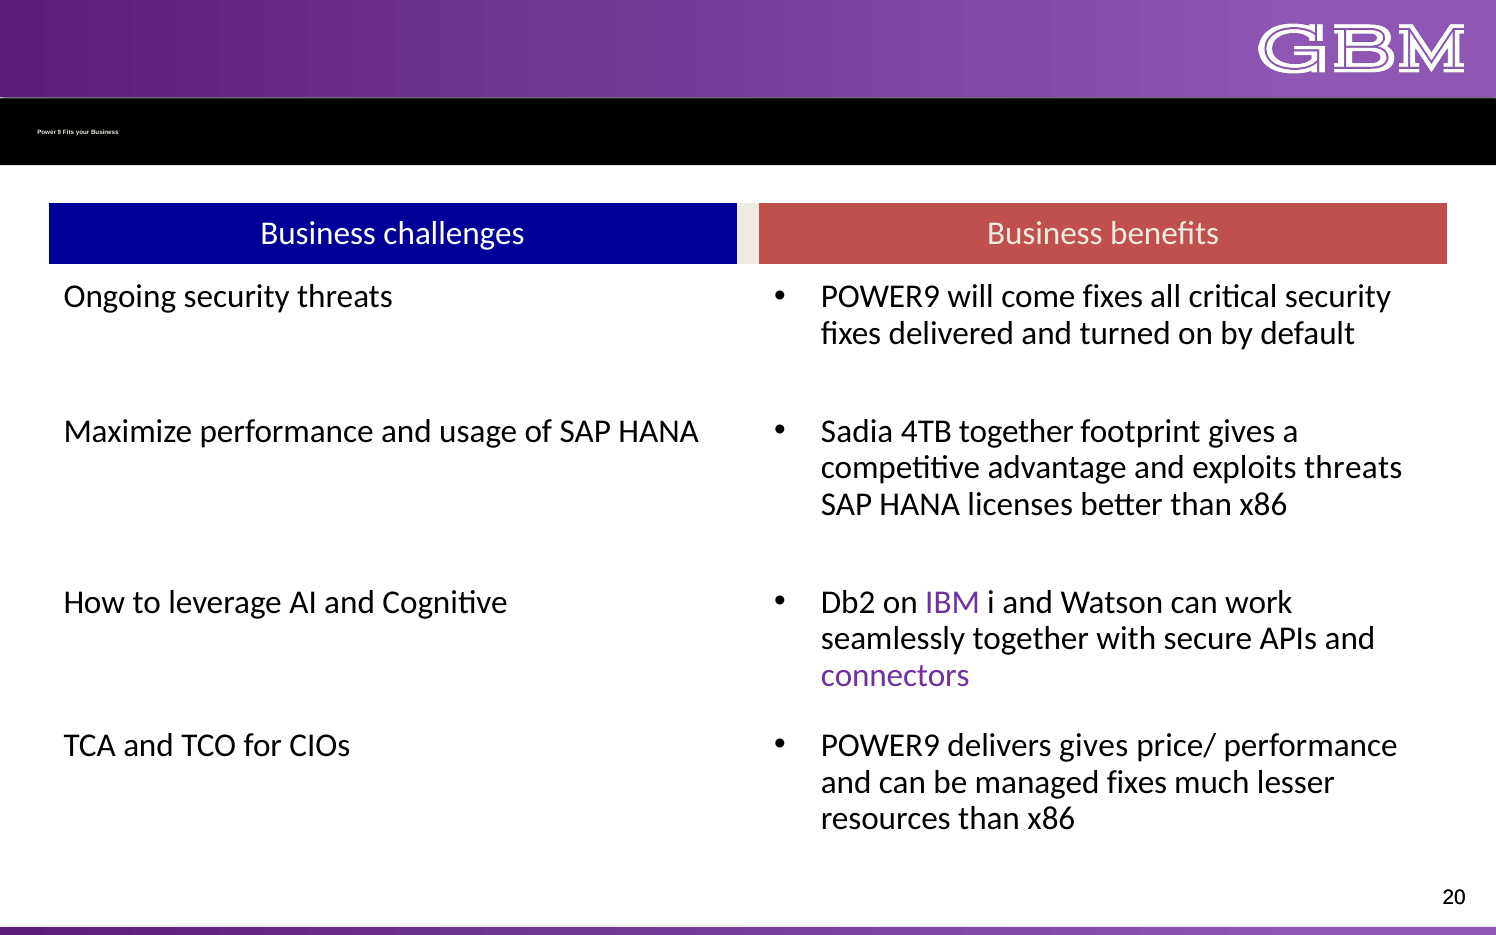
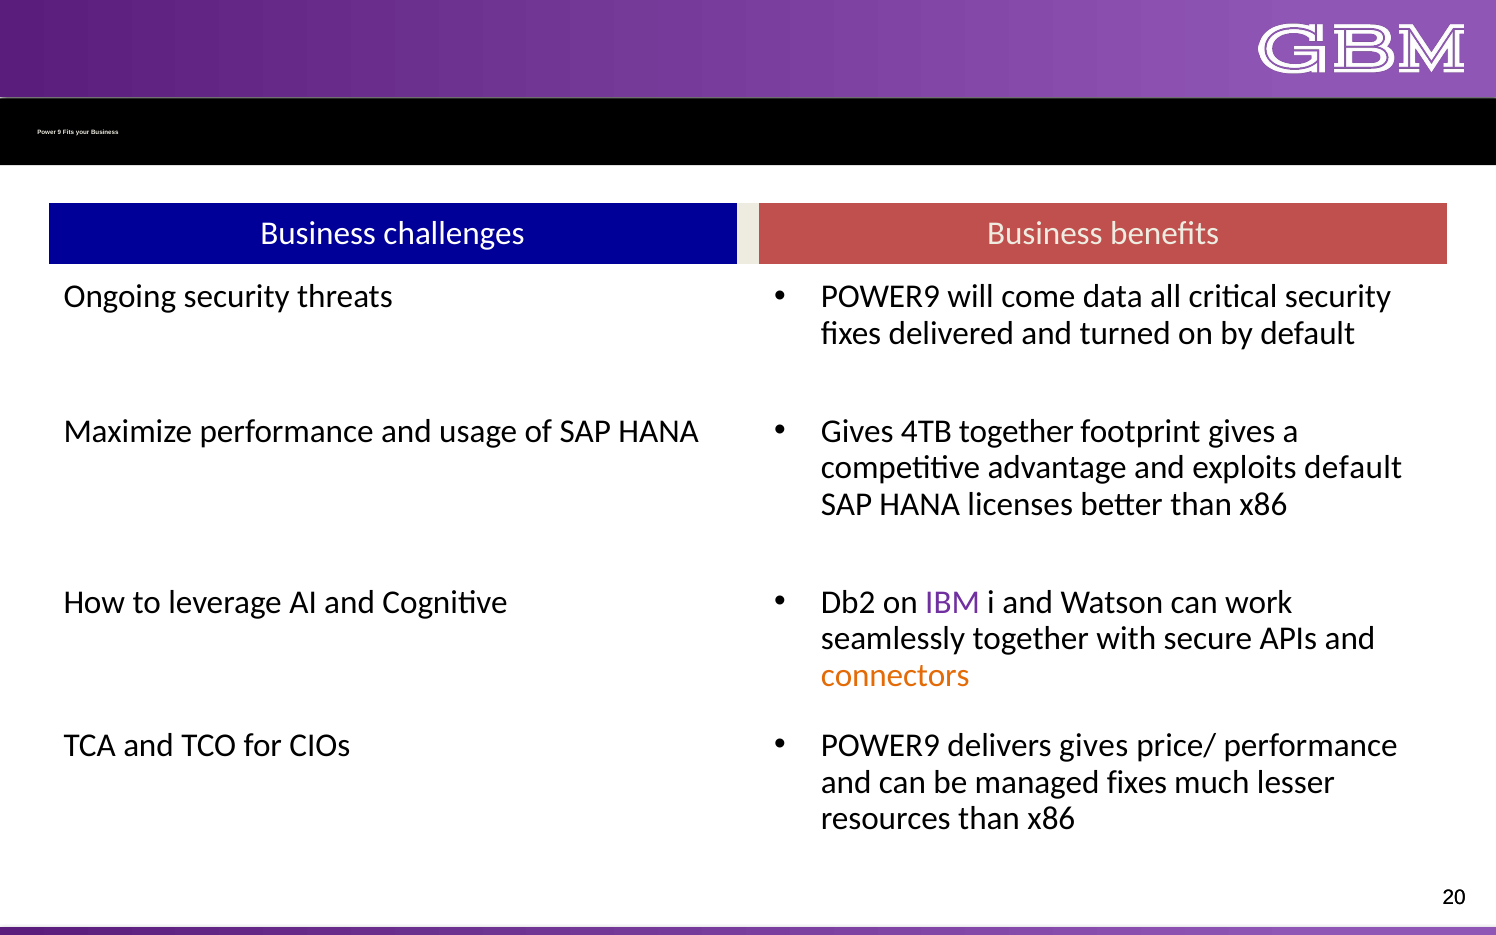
come fixes: fixes -> data (1113, 297)
Sadia: Sadia -> Gives (857, 431)
exploits threats: threats -> default (1353, 468)
connectors colour: purple -> orange (895, 676)
